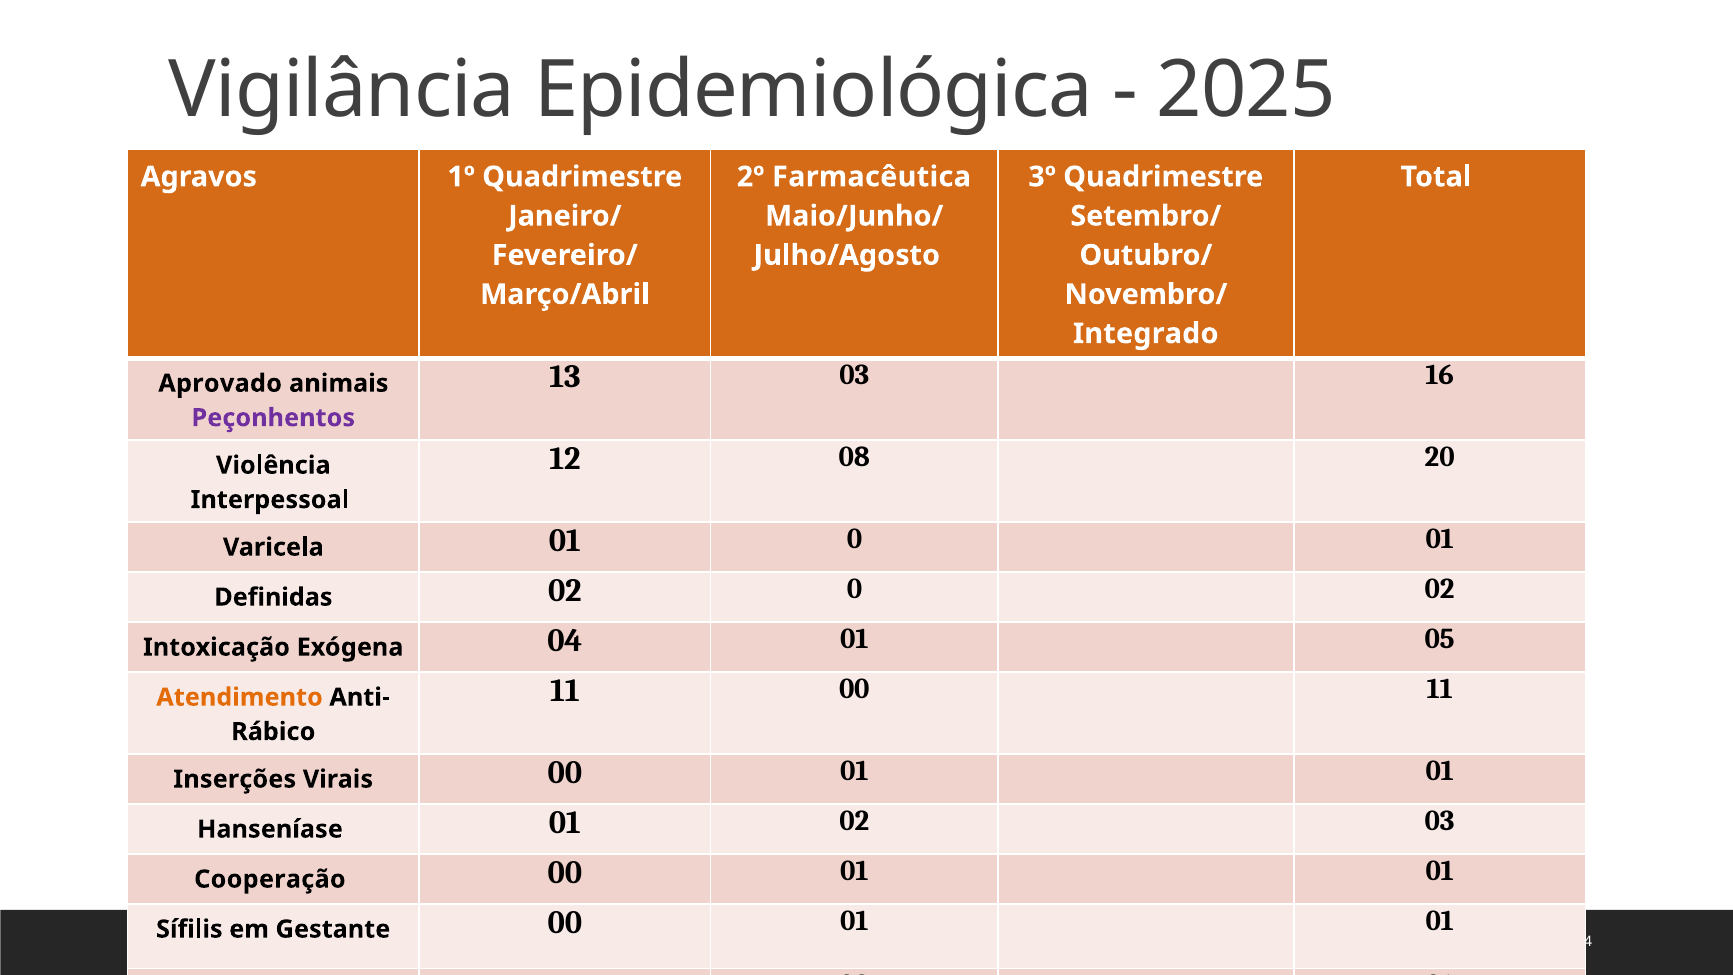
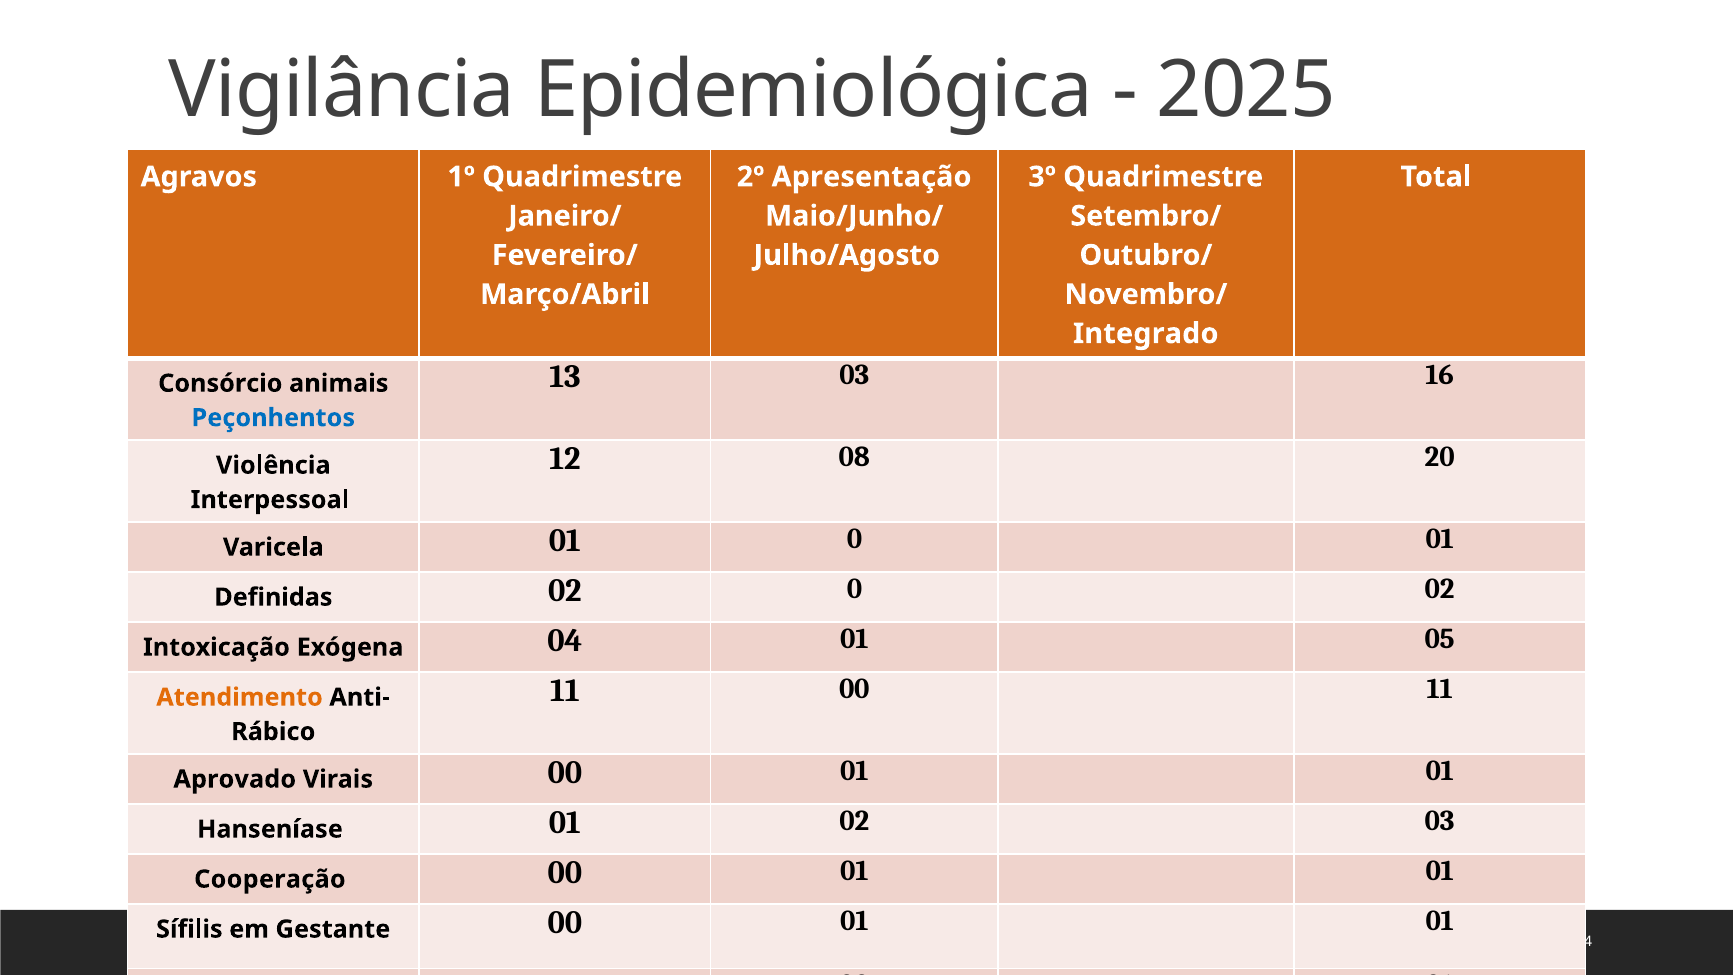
Farmacêutica: Farmacêutica -> Apresentação (872, 177)
Aprovado: Aprovado -> Consórcio (220, 383)
Peçonhentos colour: purple -> blue (273, 418)
Inserções: Inserções -> Aprovado (235, 779)
